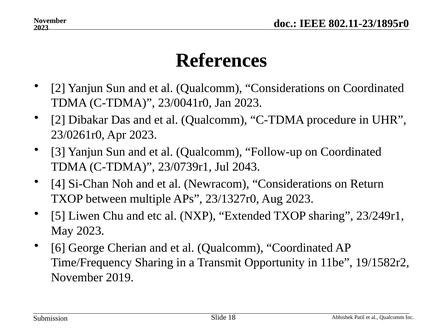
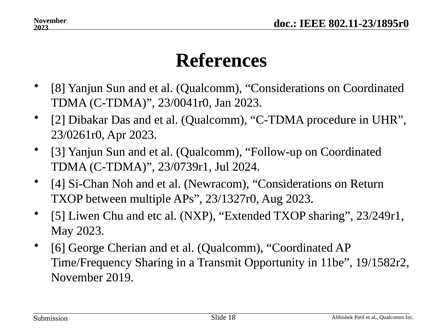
2: 2 -> 8 (58, 88)
2043: 2043 -> 2024 (246, 167)
